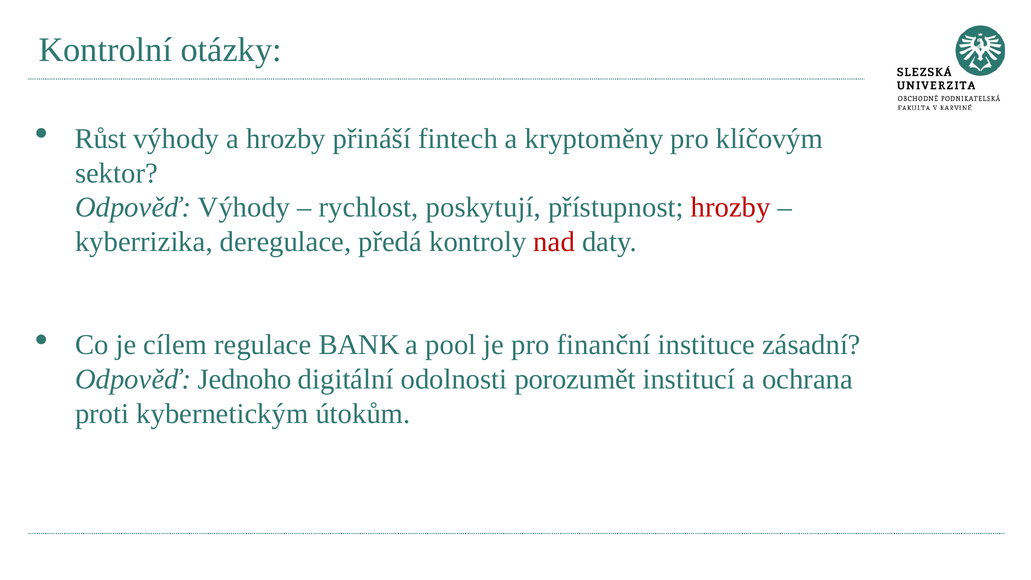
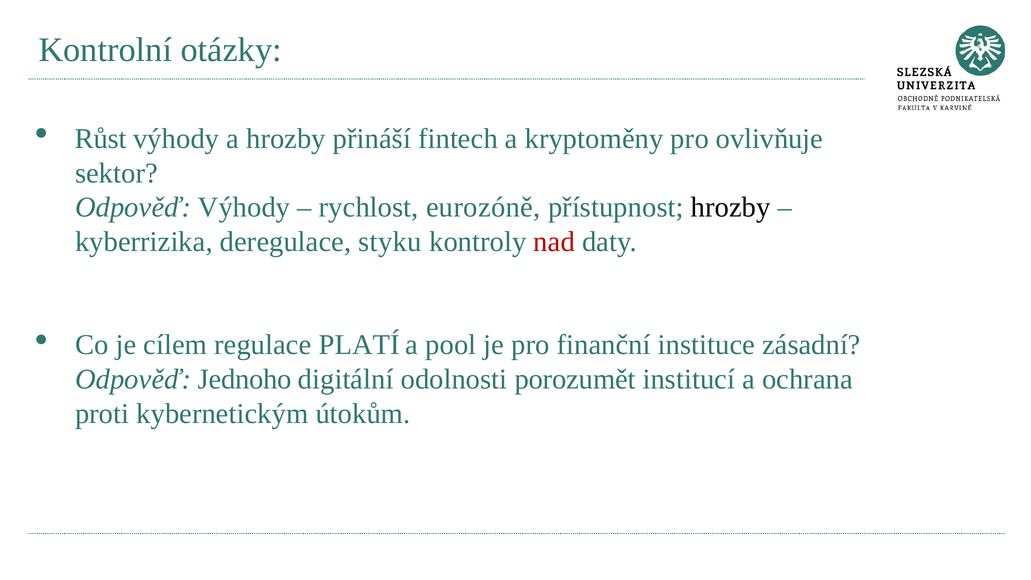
klíčovým: klíčovým -> ovlivňuje (769, 139)
poskytují: poskytují -> eurozóně (483, 207)
hrozby colour: red -> black (731, 207)
předá: předá -> styku (390, 242)
BANK: BANK -> PLATÍ (359, 345)
